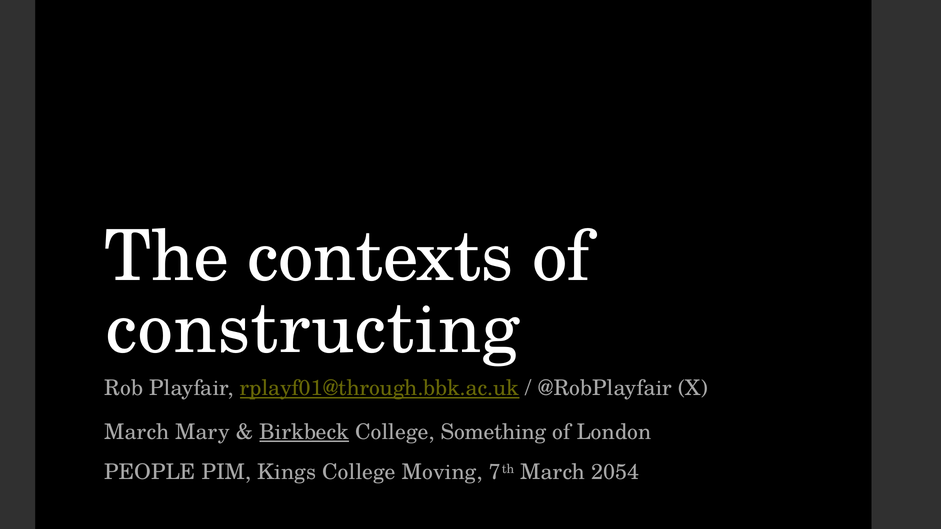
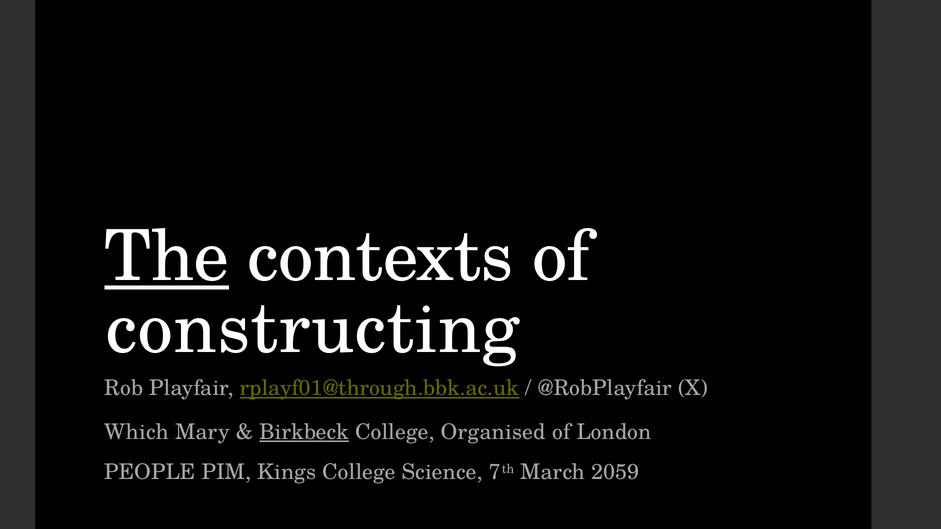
The underline: none -> present (167, 257)
March: March -> Which (137, 432)
Something: Something -> Organised (493, 432)
Moving: Moving -> Science (442, 473)
2054: 2054 -> 2059 (615, 473)
